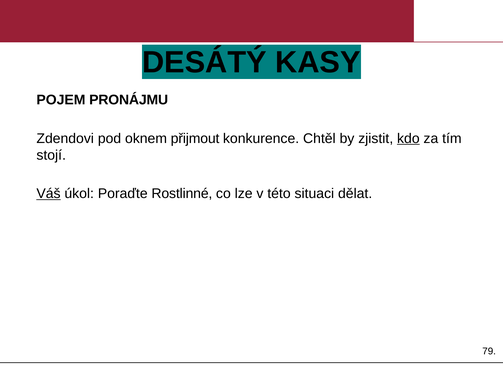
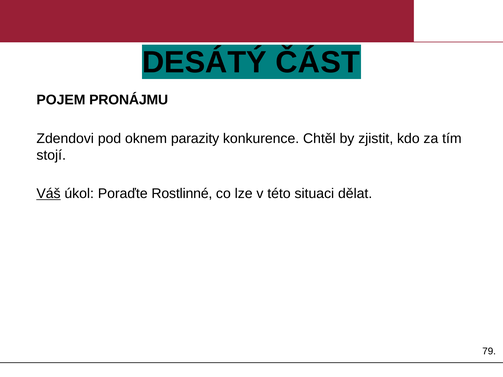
KASY: KASY -> ČÁST (318, 62)
přijmout: přijmout -> parazity (195, 138)
kdo underline: present -> none (408, 138)
